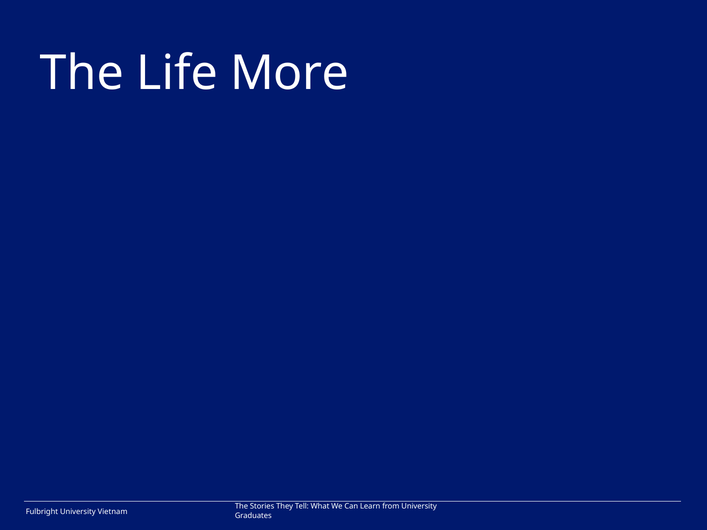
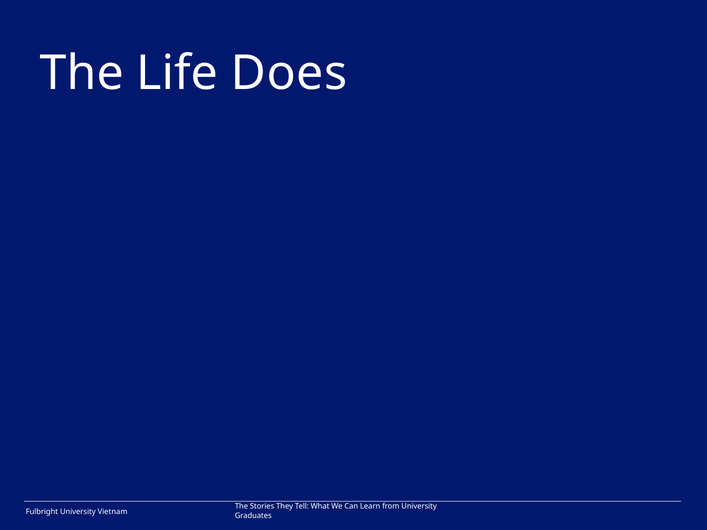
More: More -> Does (289, 73)
